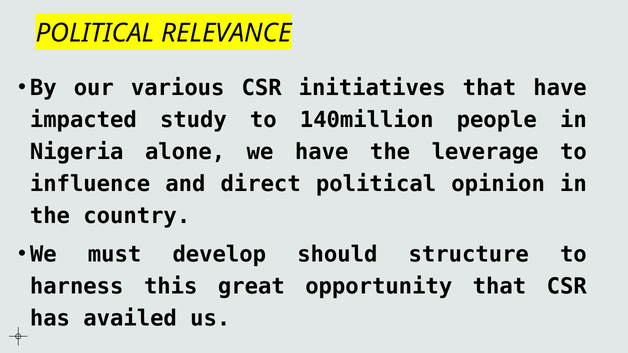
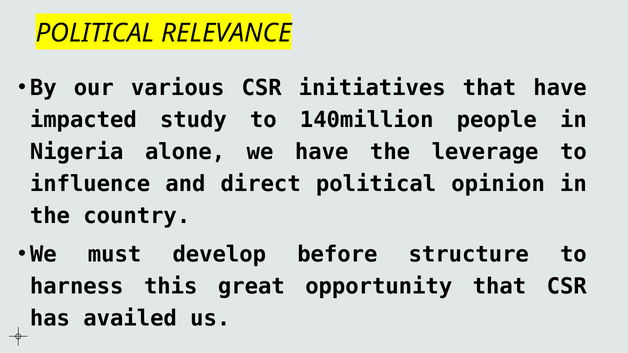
should: should -> before (337, 255)
